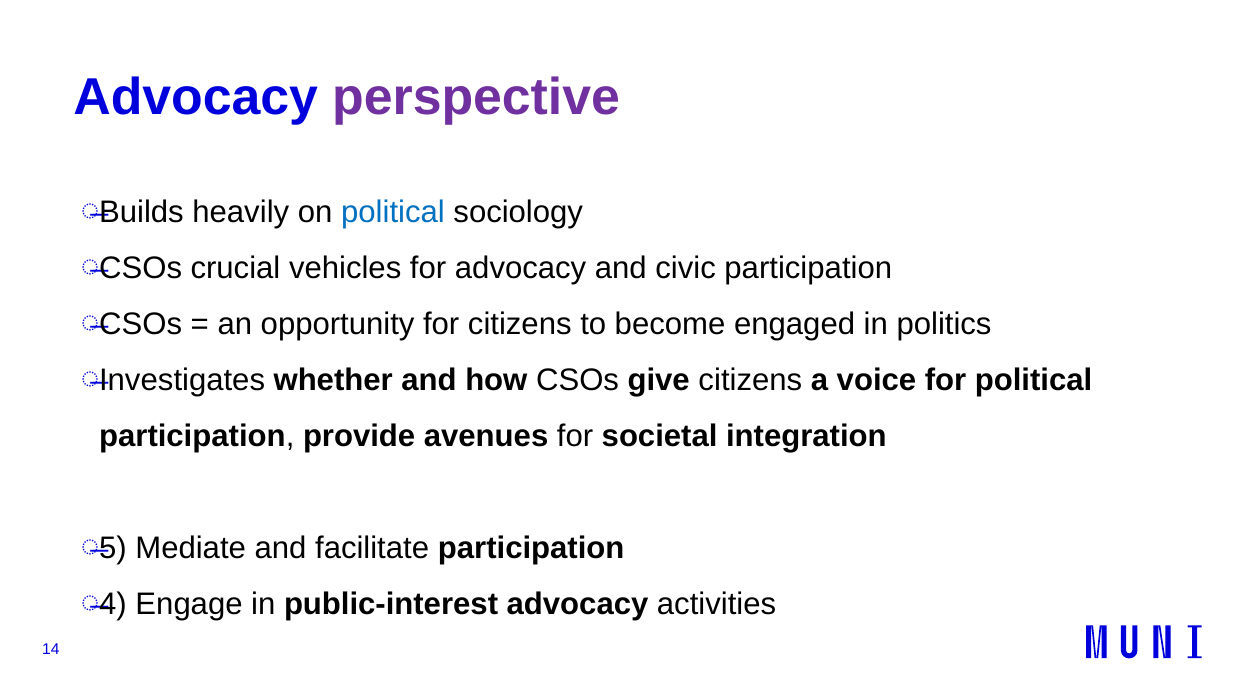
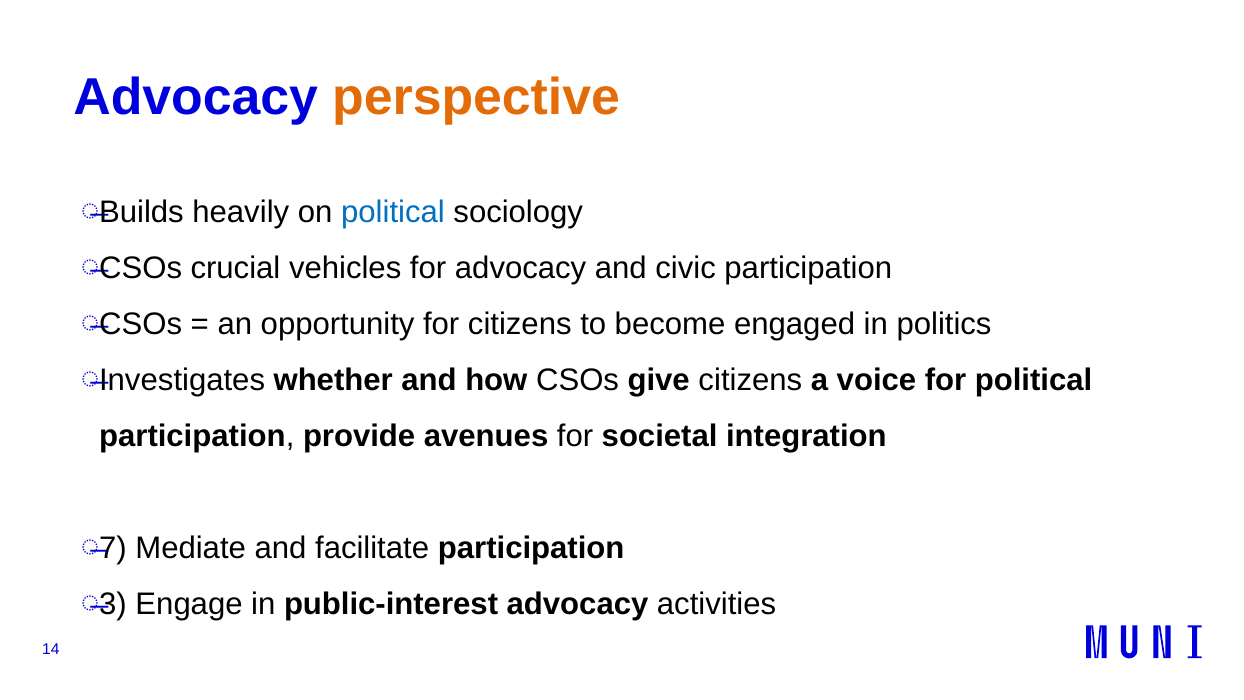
perspective colour: purple -> orange (476, 98)
5: 5 -> 7 (113, 548)
4: 4 -> 3 (113, 604)
